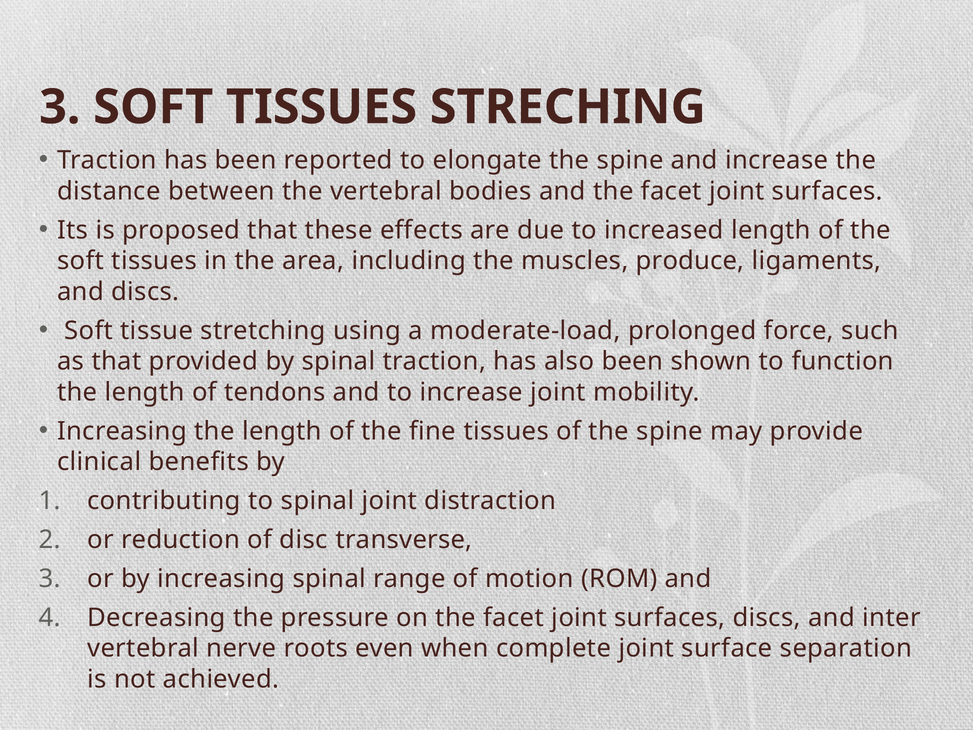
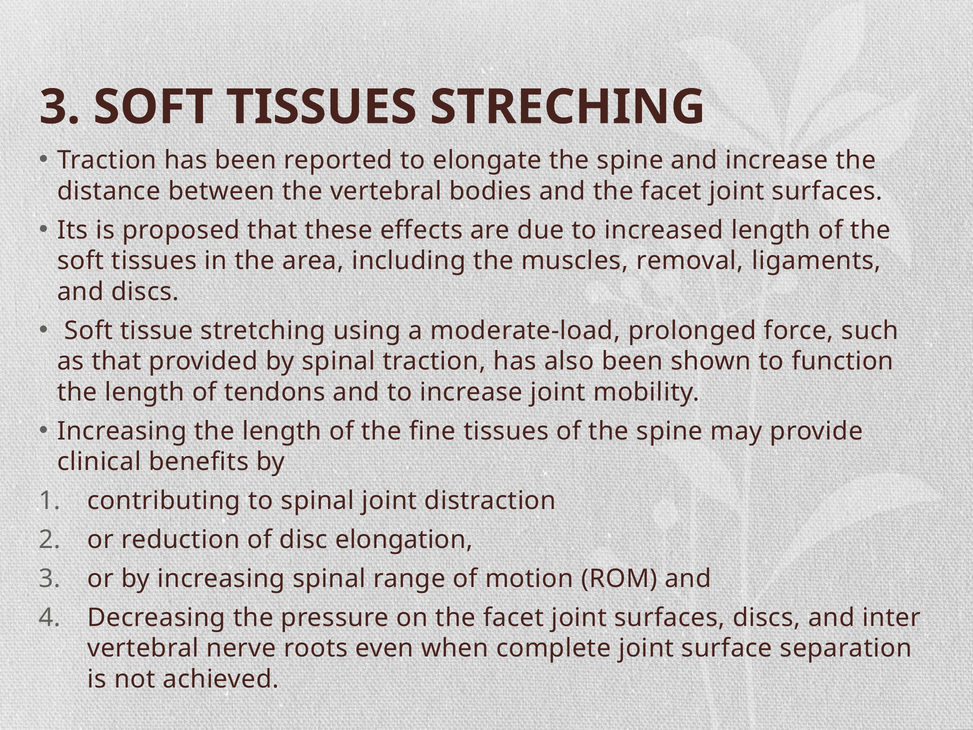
produce: produce -> removal (690, 261)
transverse: transverse -> elongation (404, 540)
